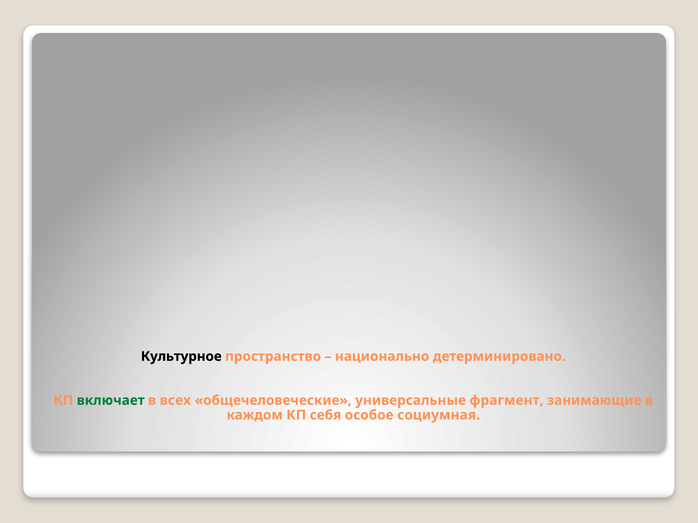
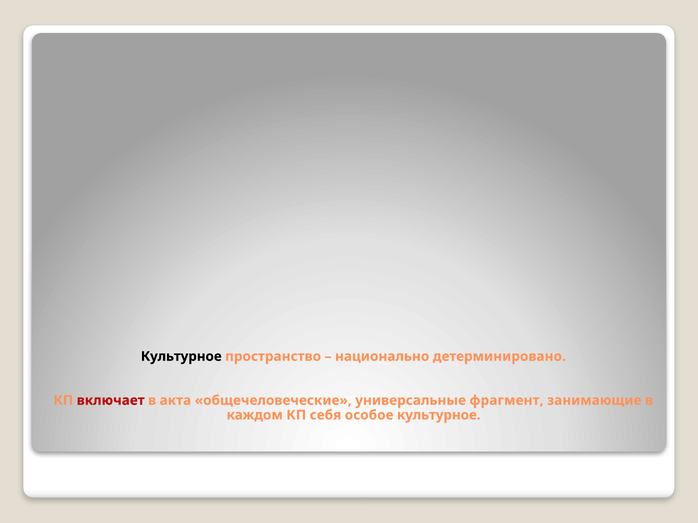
включает colour: green -> red (111, 401)
всех: всех -> акта (175, 401)
особое социумная: социумная -> культурное (439, 415)
